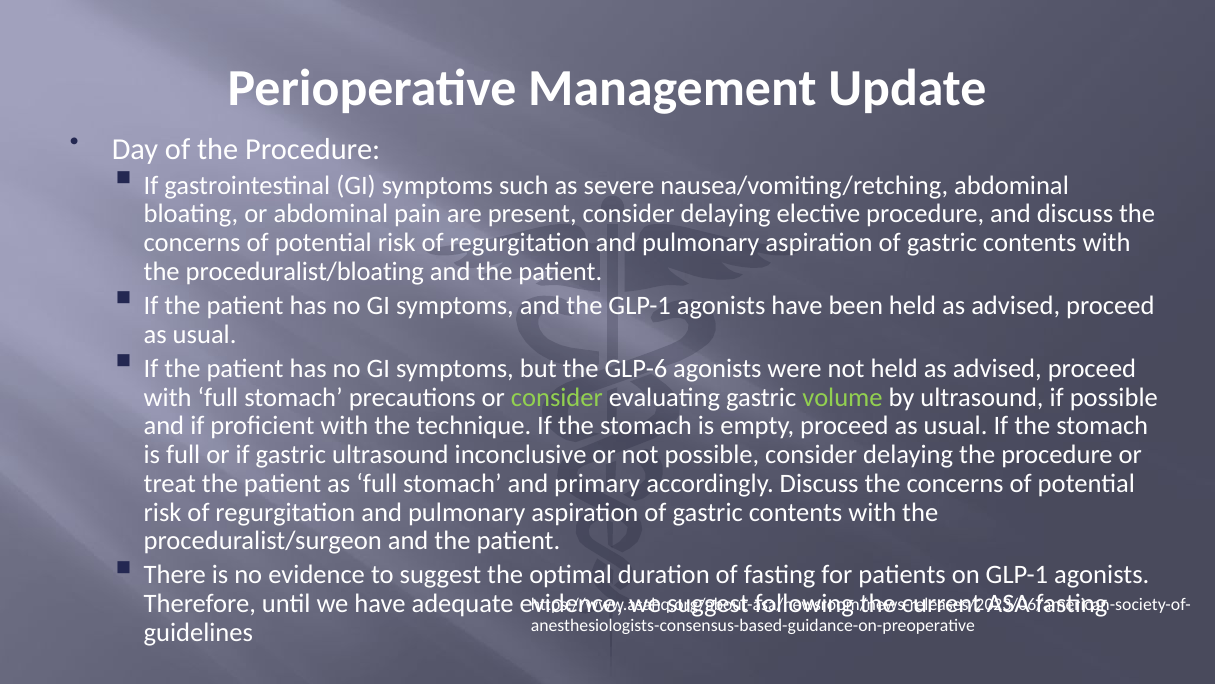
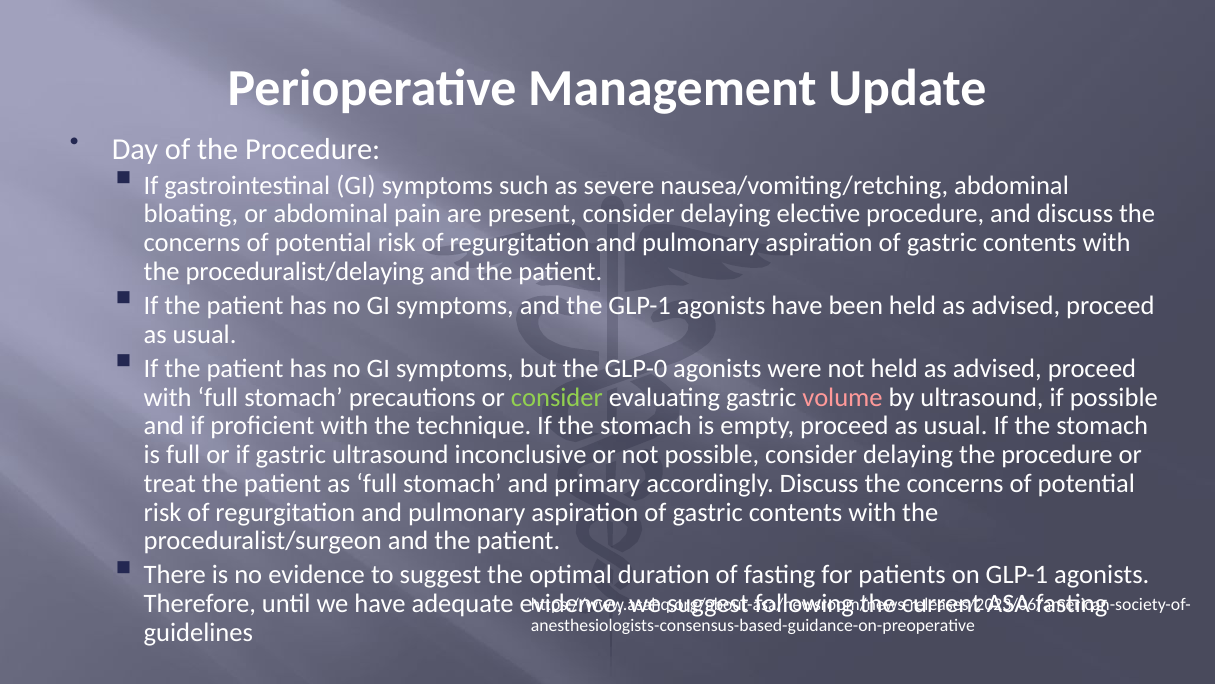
proceduralist/bloating: proceduralist/bloating -> proceduralist/delaying (305, 271)
GLP-6: GLP-6 -> GLP-0 (636, 368)
volume colour: light green -> pink (842, 397)
